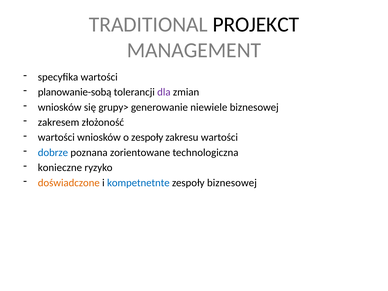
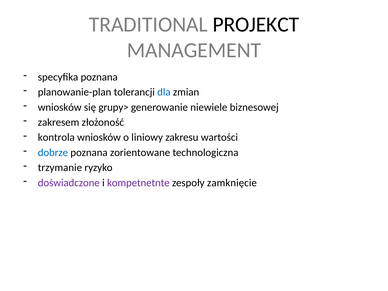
specyfika wartości: wartości -> poznana (99, 77)
planowanie-sobą: planowanie-sobą -> planowanie-plan (75, 92)
dla colour: purple -> blue (164, 92)
wartości: wartości -> kontrola (56, 137)
o zespoły: zespoły -> liniowy (147, 137)
konieczne: konieczne -> trzymanie (60, 168)
doświadczone colour: orange -> purple (69, 183)
kompetnetnte colour: blue -> purple (138, 183)
zespoły biznesowej: biznesowej -> zamknięcie (232, 183)
